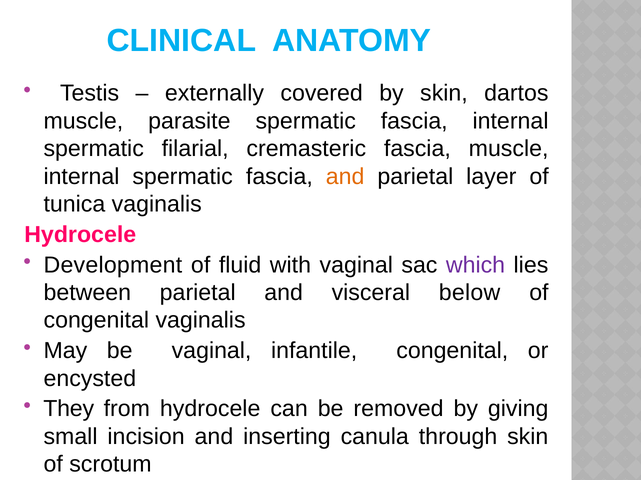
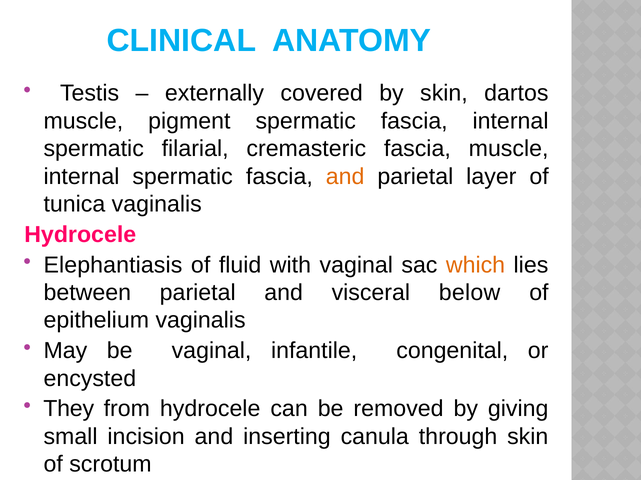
parasite: parasite -> pigment (189, 121)
Development: Development -> Elephantiasis (113, 265)
which colour: purple -> orange (476, 265)
congenital: congenital -> epithelium (96, 321)
